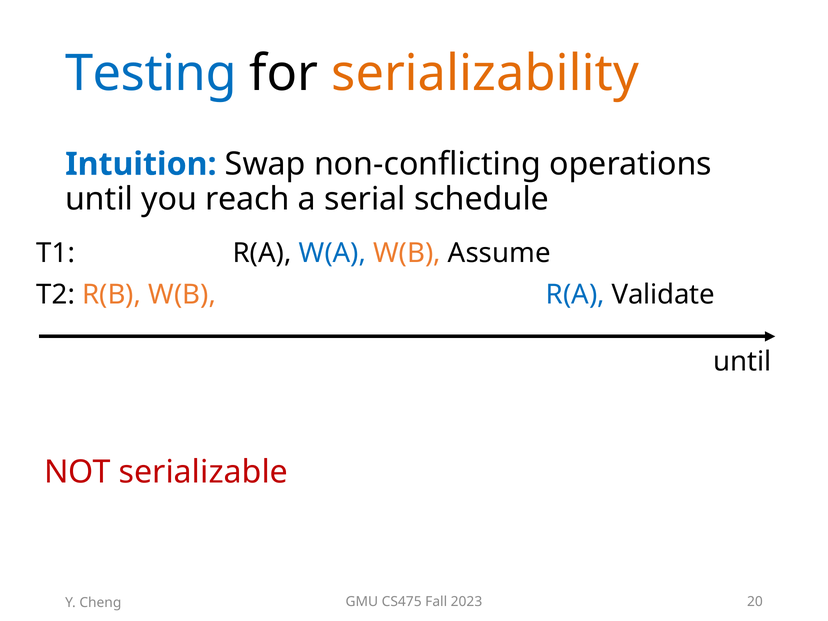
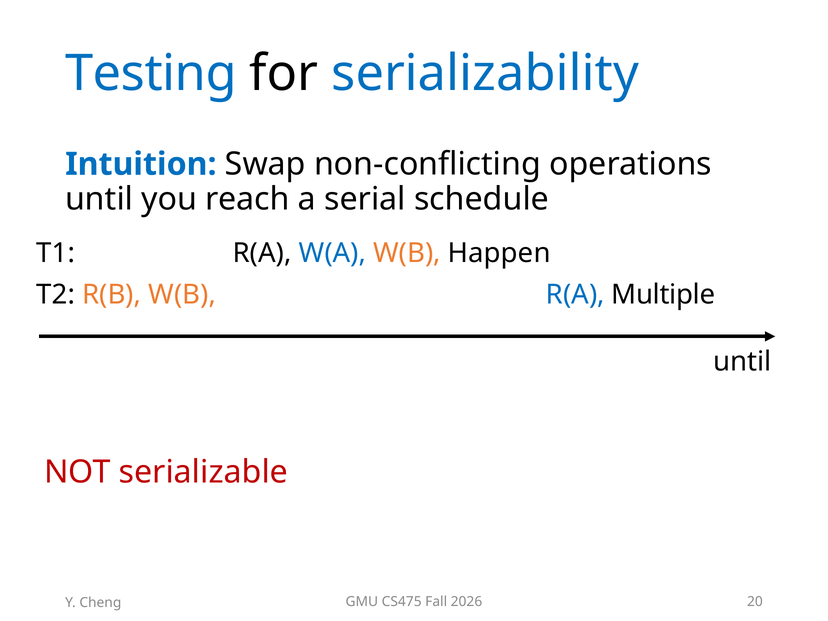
serializability colour: orange -> blue (485, 74)
Assume: Assume -> Happen (499, 253)
Validate: Validate -> Multiple (663, 295)
2023: 2023 -> 2026 (466, 602)
